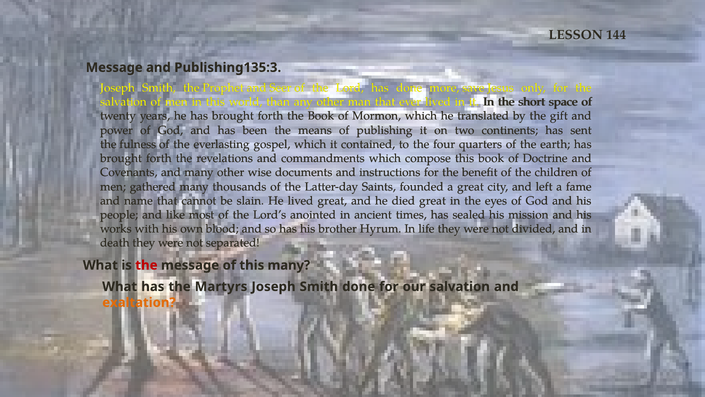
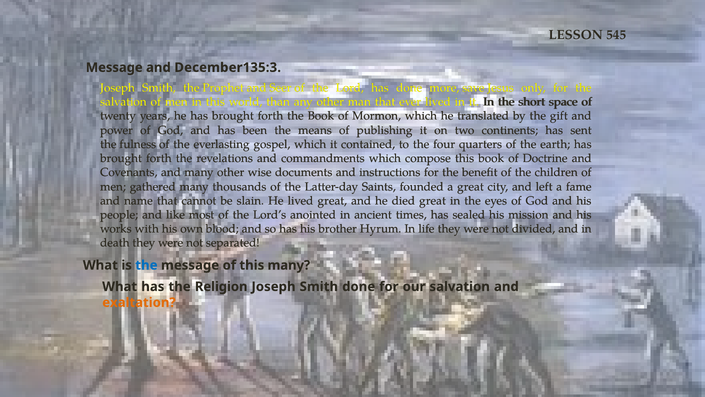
144: 144 -> 545 (616, 35)
Publishing135:3: Publishing135:3 -> December135:3 (228, 67)
the colour: red -> blue (146, 265)
Martyrs: Martyrs -> Religion (221, 286)
